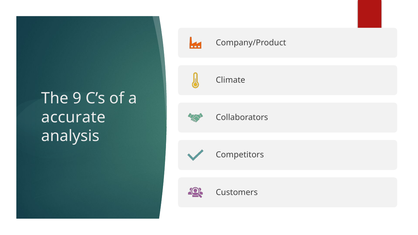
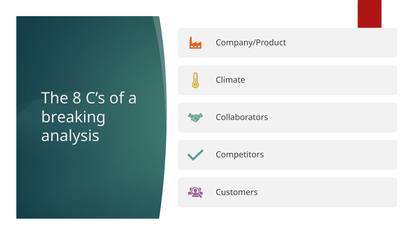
9: 9 -> 8 (77, 99)
accurate: accurate -> breaking (73, 117)
